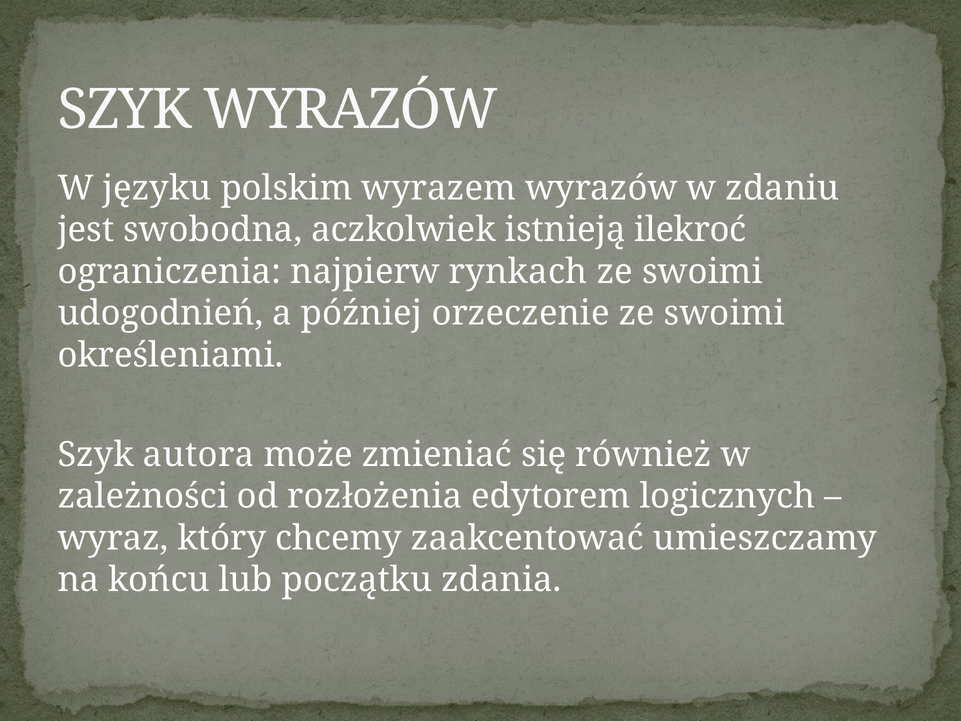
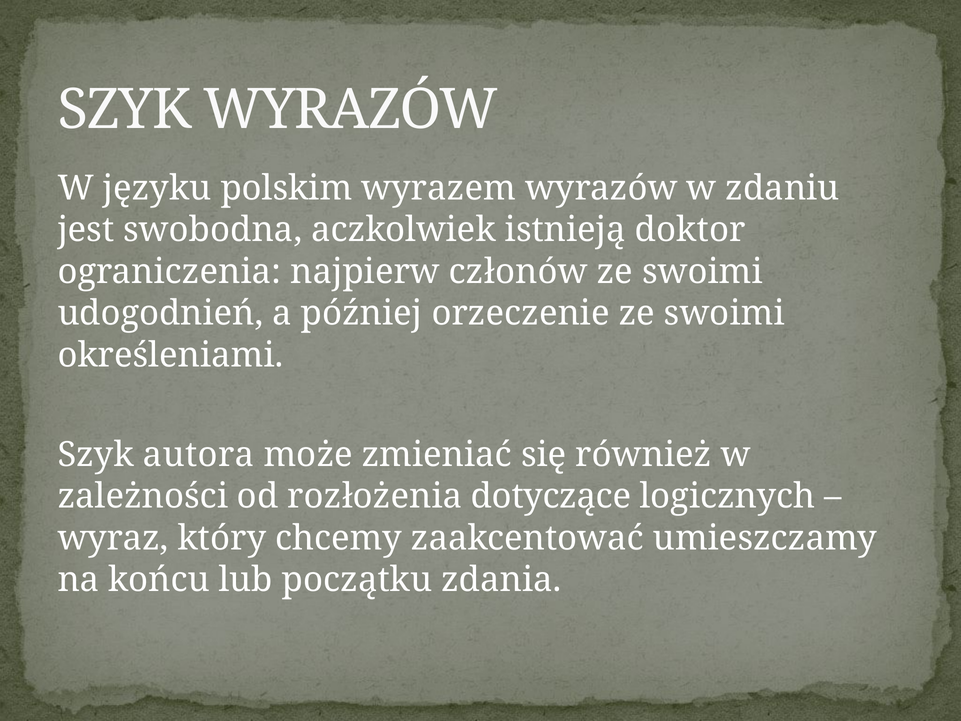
ilekroć: ilekroć -> doktor (690, 230)
rynkach: rynkach -> członów (518, 272)
edytorem: edytorem -> dotyczące (551, 496)
